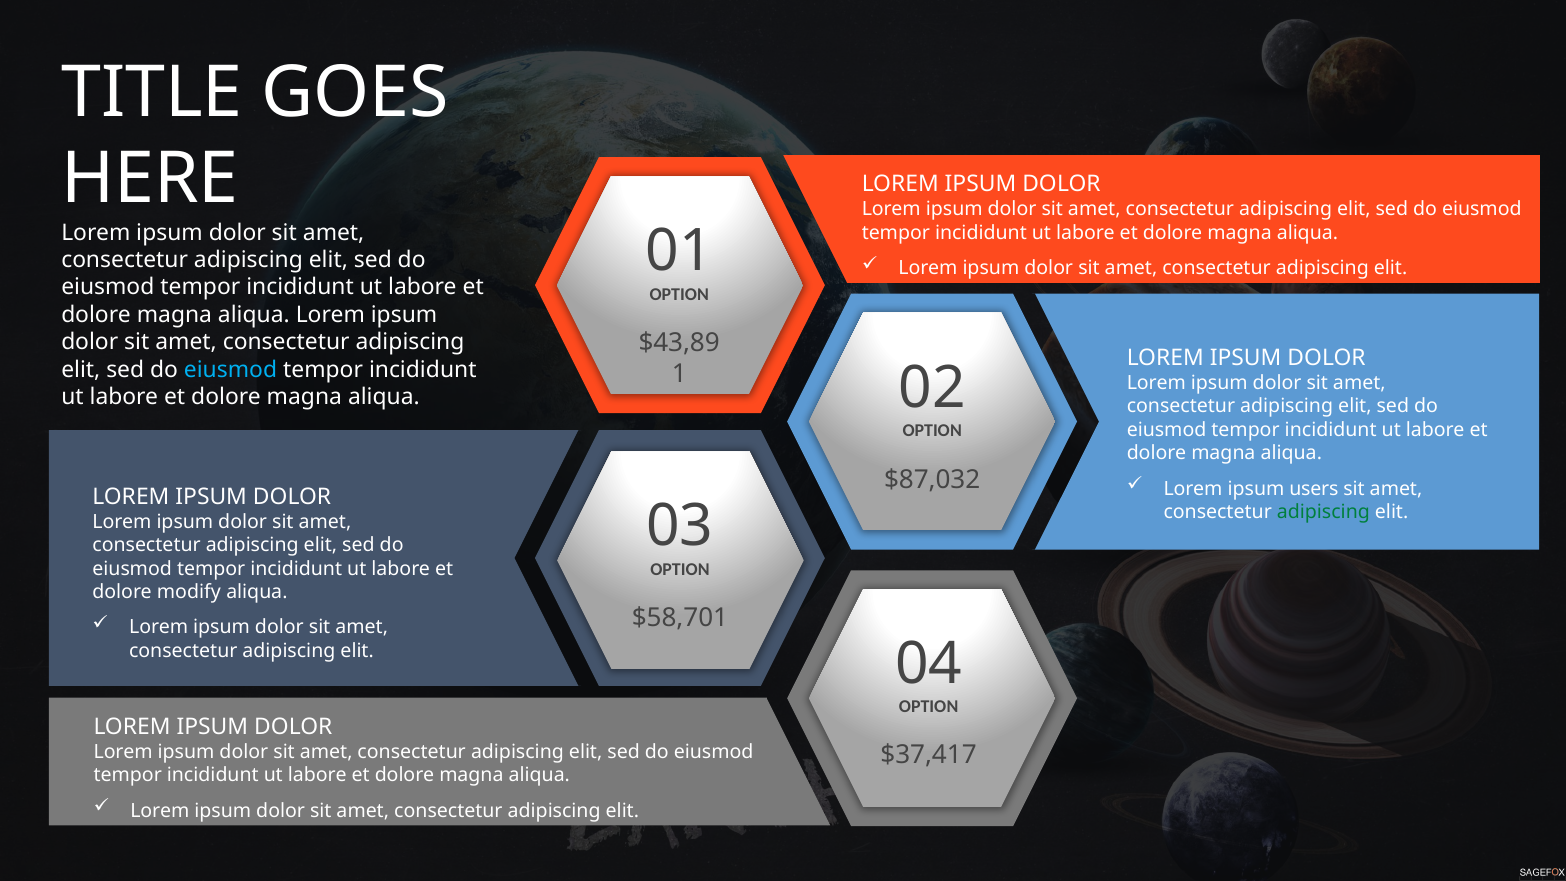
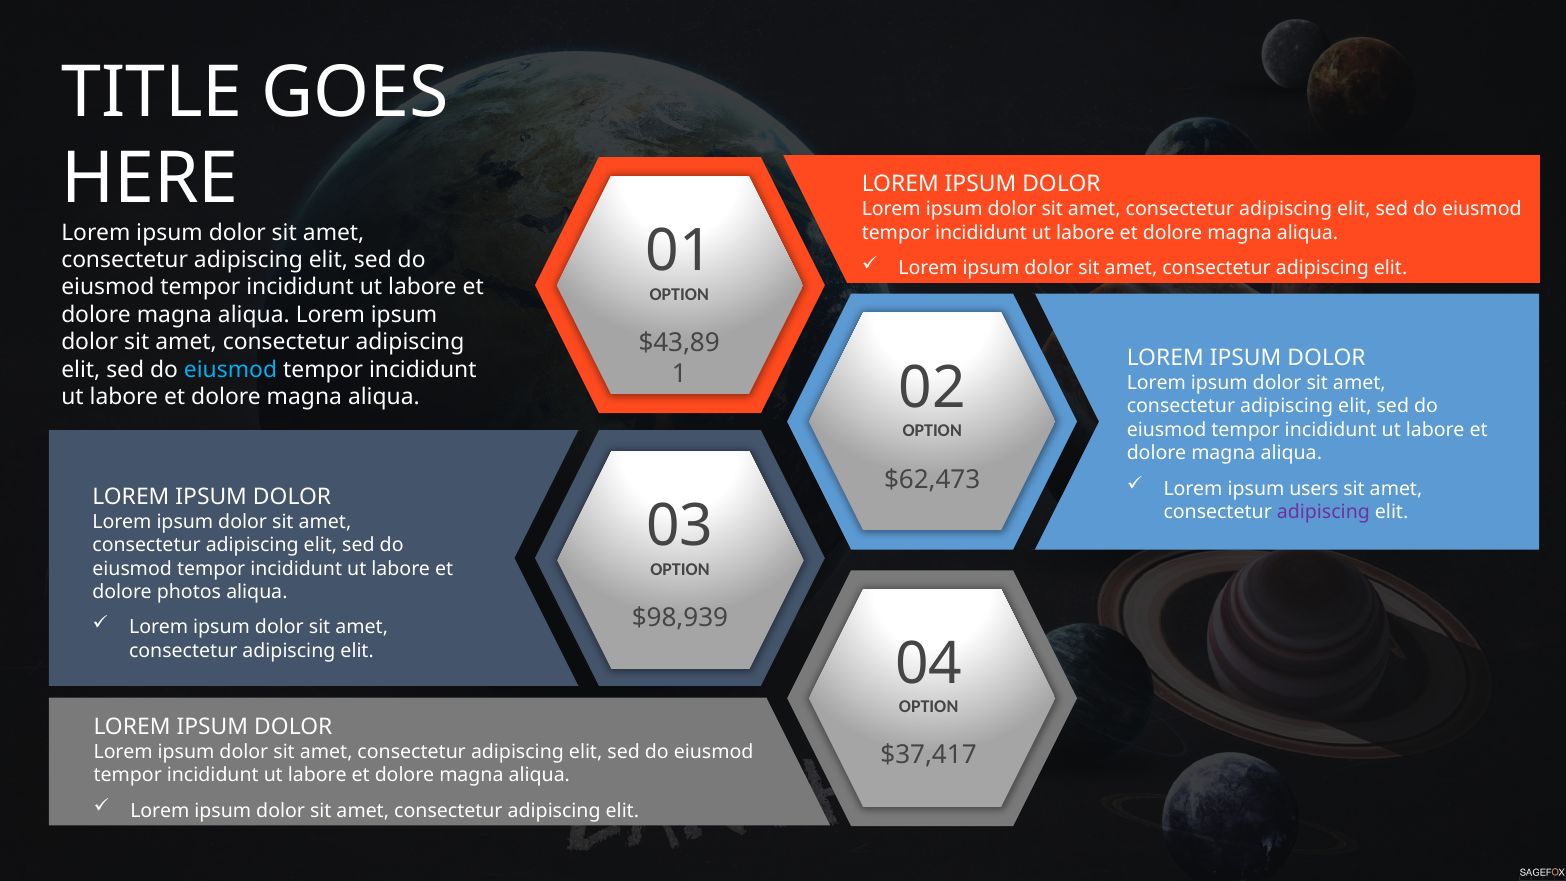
$87,032: $87,032 -> $62,473 (932, 479)
adipiscing colour: green -> purple (1323, 512)
modify: modify -> photos (189, 592)
$58,701: $58,701 -> $98,939 (680, 618)
